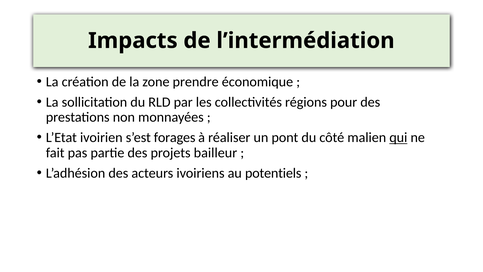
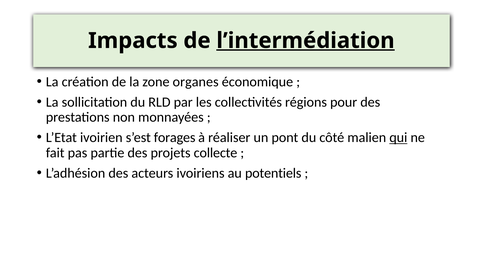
l’intermédiation underline: none -> present (305, 41)
prendre: prendre -> organes (196, 82)
bailleur: bailleur -> collecte (216, 153)
